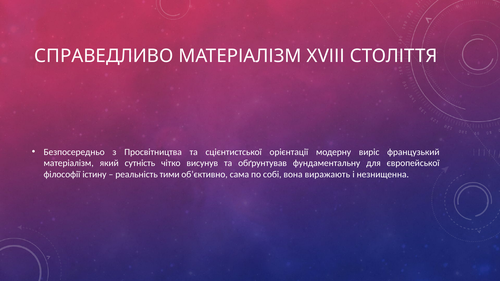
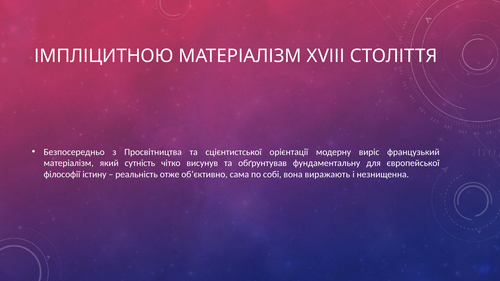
СПРАВЕДЛИВО: СПРАВЕДЛИВО -> ІМПЛІЦИТНОЮ (104, 56)
тими: тими -> отже (170, 175)
